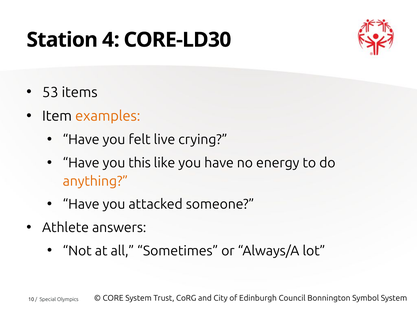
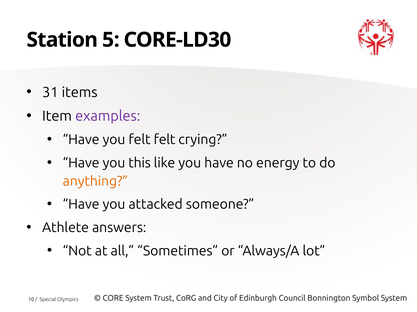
4: 4 -> 5 (111, 40)
53: 53 -> 31 (50, 92)
examples colour: orange -> purple (108, 116)
felt live: live -> felt (165, 140)
